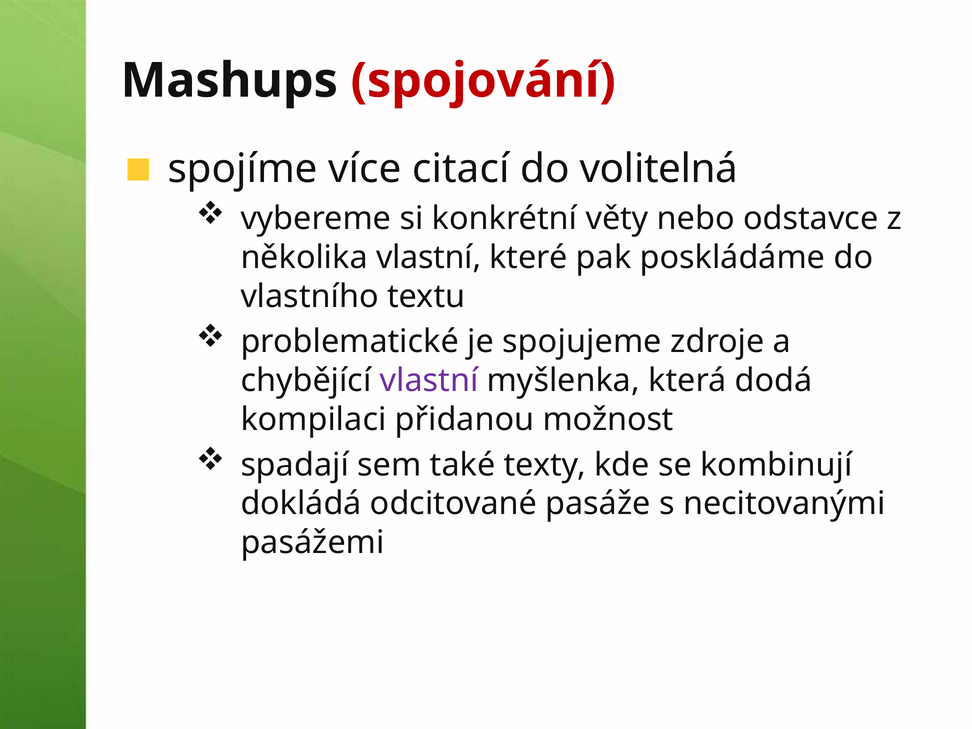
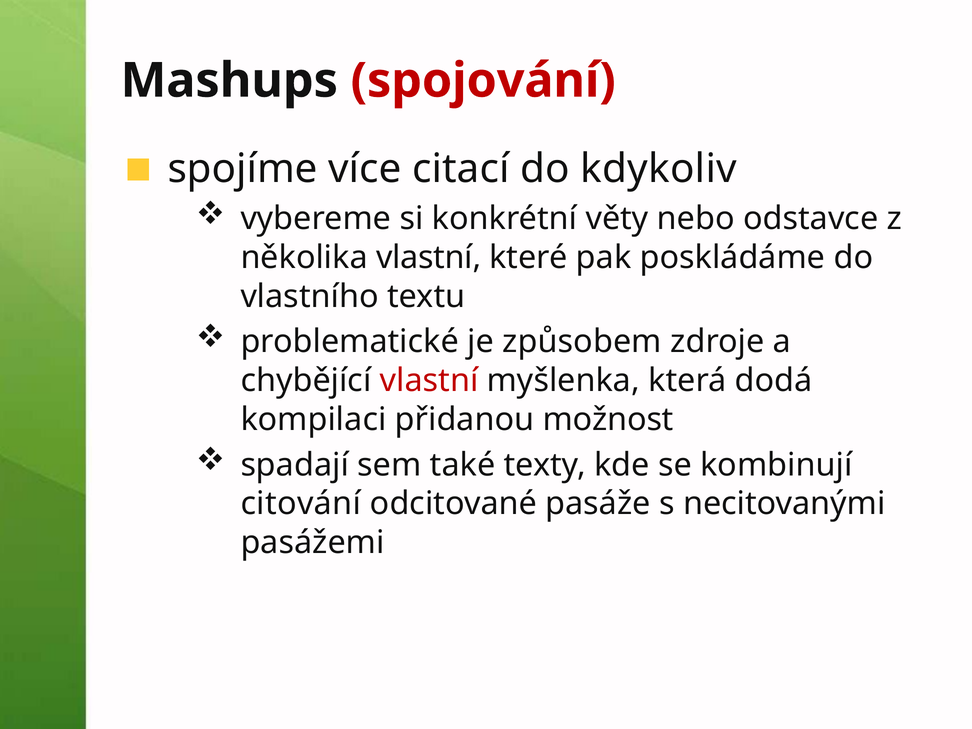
volitelná: volitelná -> kdykoliv (659, 169)
spojujeme: spojujeme -> způsobem (582, 342)
vlastní colour: purple -> red (429, 381)
dokládá: dokládá -> citování (301, 504)
